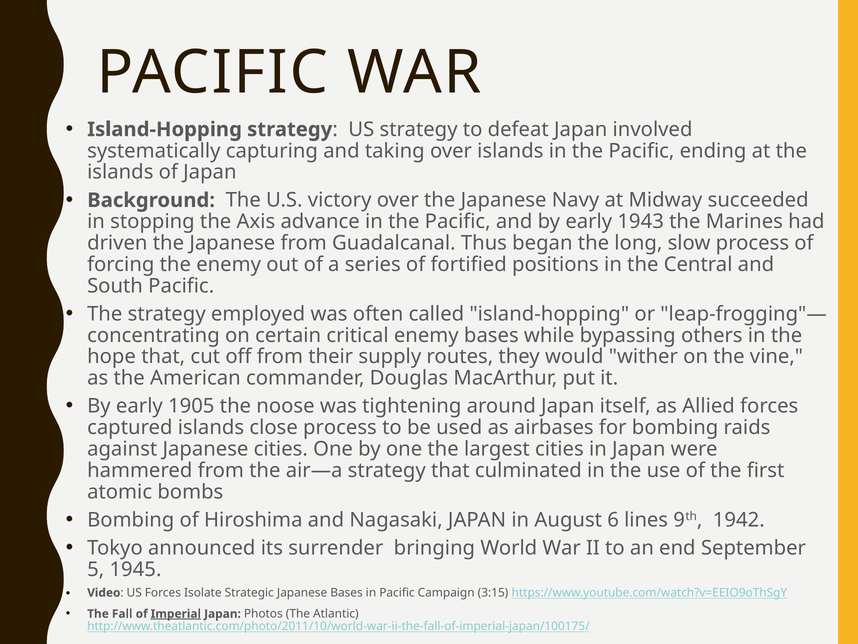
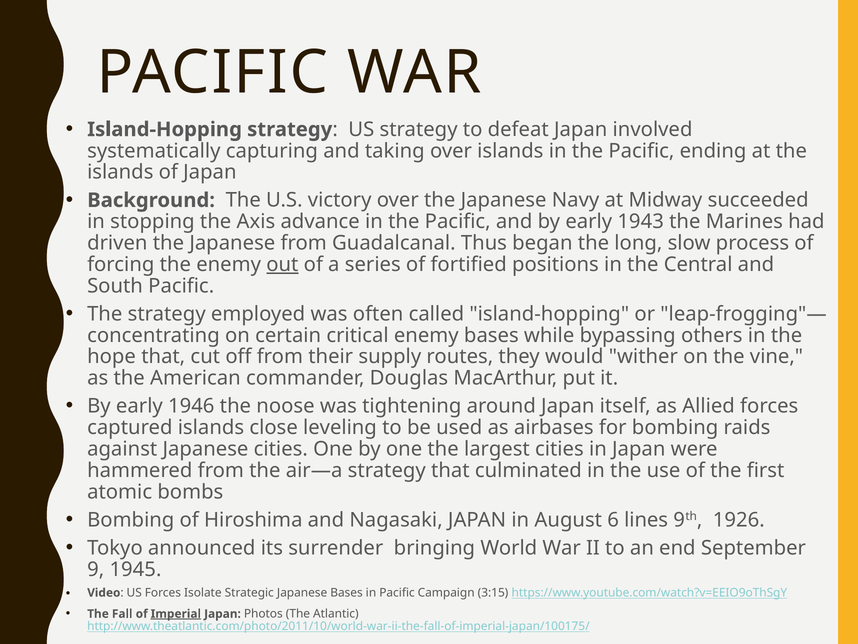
out underline: none -> present (282, 264)
1905: 1905 -> 1946 (191, 406)
close process: process -> leveling (340, 427)
1942: 1942 -> 1926 (739, 519)
5: 5 -> 9 (96, 569)
